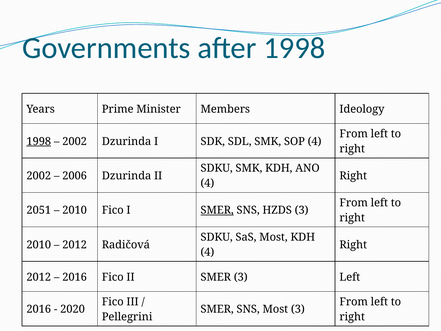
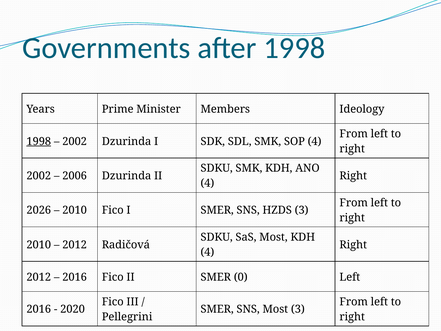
2051: 2051 -> 2026 (39, 210)
SMER underline: present -> none (217, 210)
SMER 3: 3 -> 0 (241, 277)
